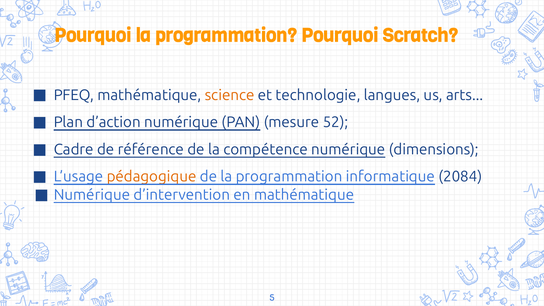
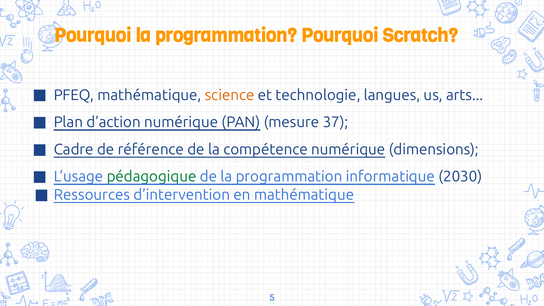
52: 52 -> 37 (335, 122)
pédagogique colour: orange -> green (152, 177)
2084: 2084 -> 2030 (460, 177)
Numérique: Numérique -> Ressources (92, 195)
